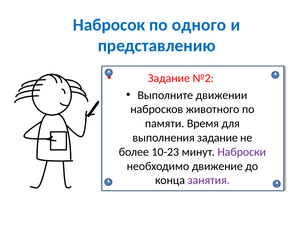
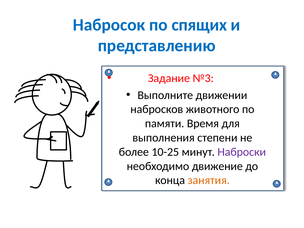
одного: одного -> спящих (199, 25)
№2: №2 -> №3 (203, 78)
выполнения задание: задание -> степени (217, 138)
10-23: 10-23 -> 10-25 (165, 152)
занятия colour: purple -> orange (209, 180)
